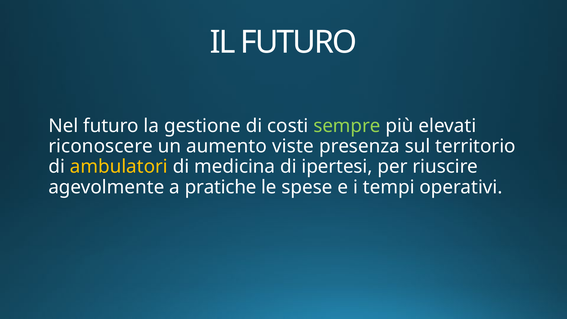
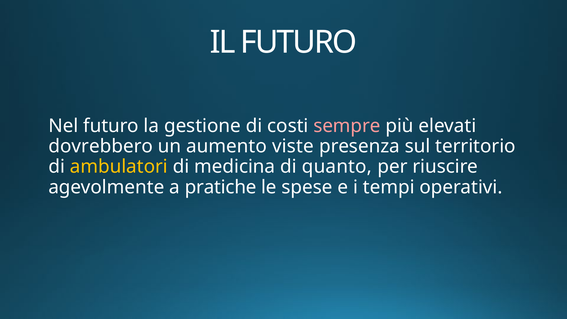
sempre colour: light green -> pink (347, 126)
riconoscere: riconoscere -> dovrebbero (101, 146)
ipertesi: ipertesi -> quanto (337, 167)
